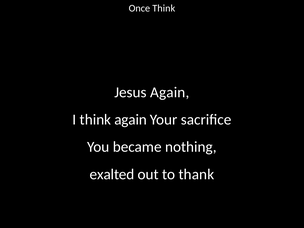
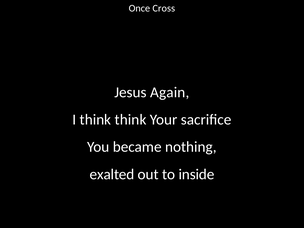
Once Think: Think -> Cross (164, 8)
think again: again -> think (131, 120)
thank: thank -> inside (196, 174)
